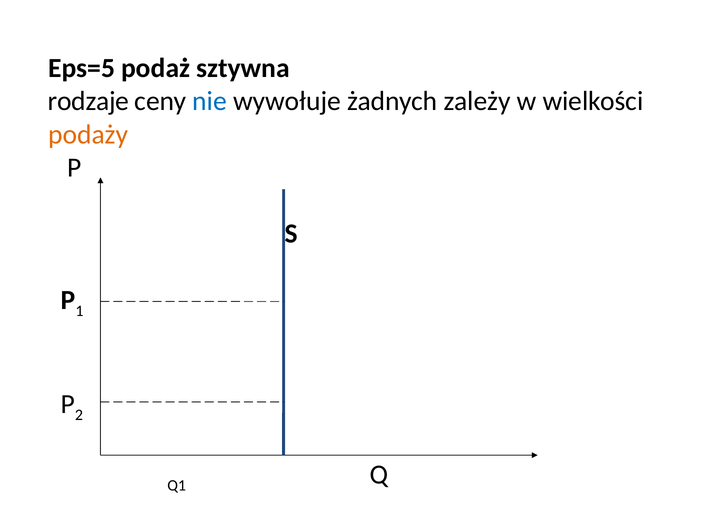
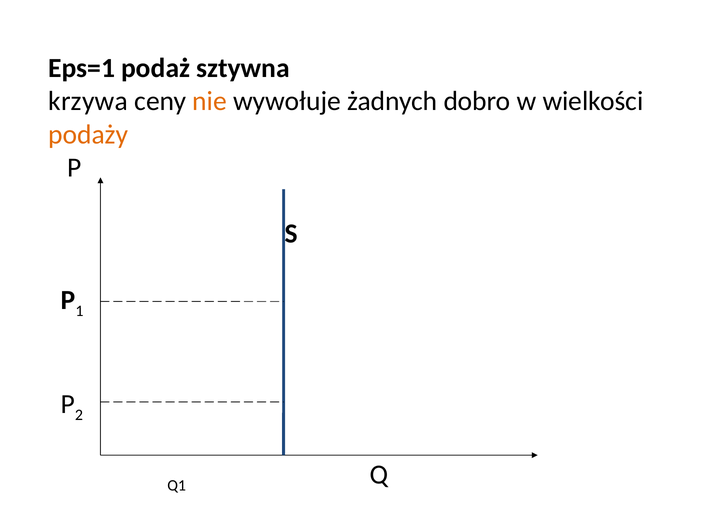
Eps=5: Eps=5 -> Eps=1 (82, 68)
rodzaje: rodzaje -> krzywa (88, 101)
nie colour: blue -> orange (210, 101)
zależy: zależy -> dobro (477, 101)
